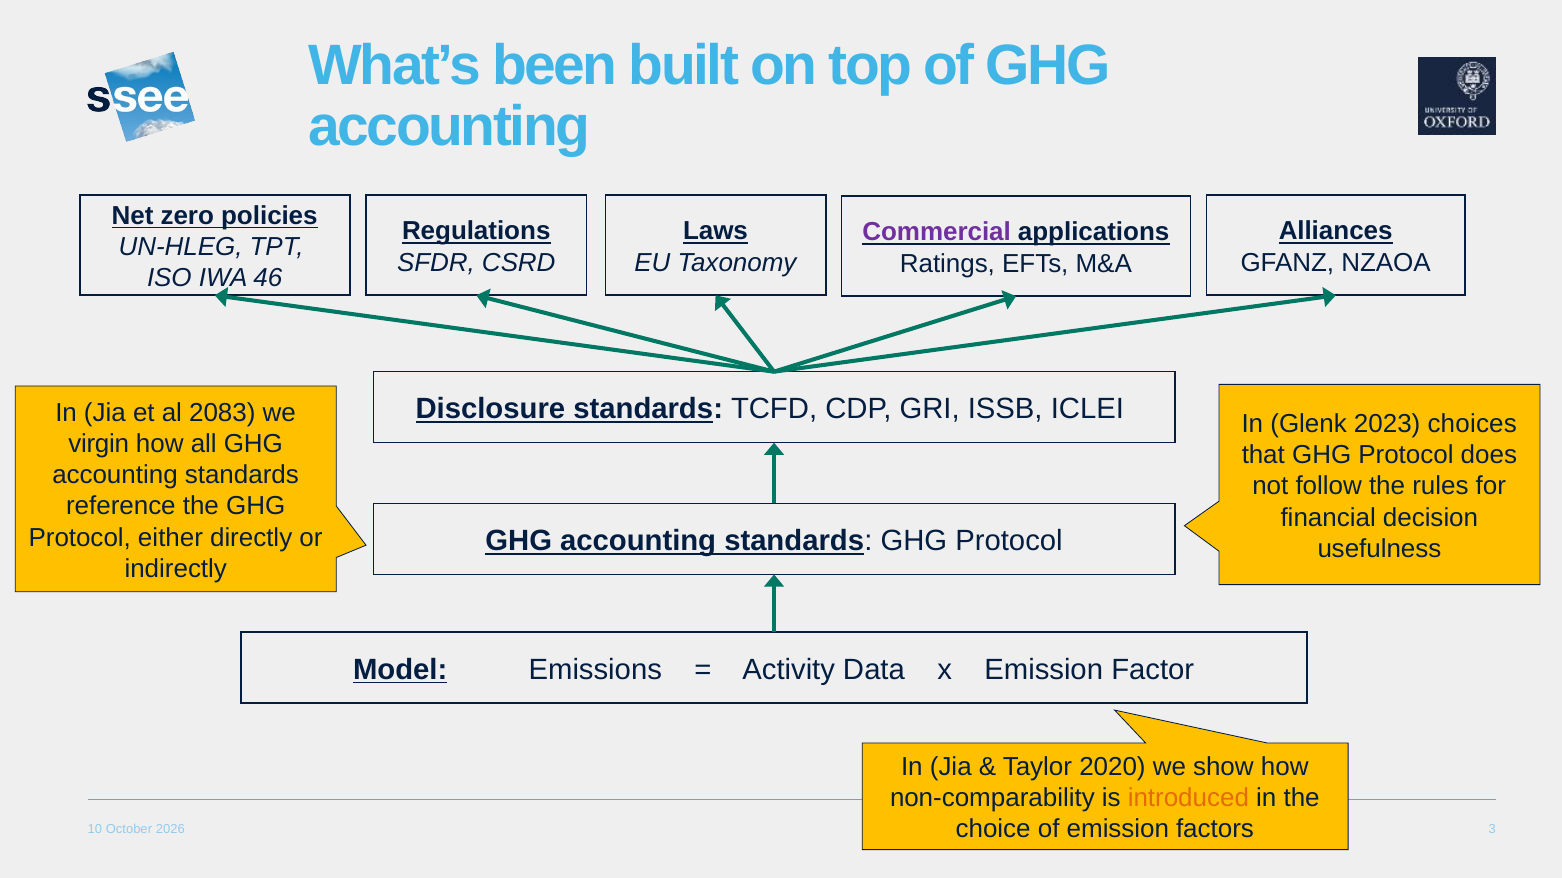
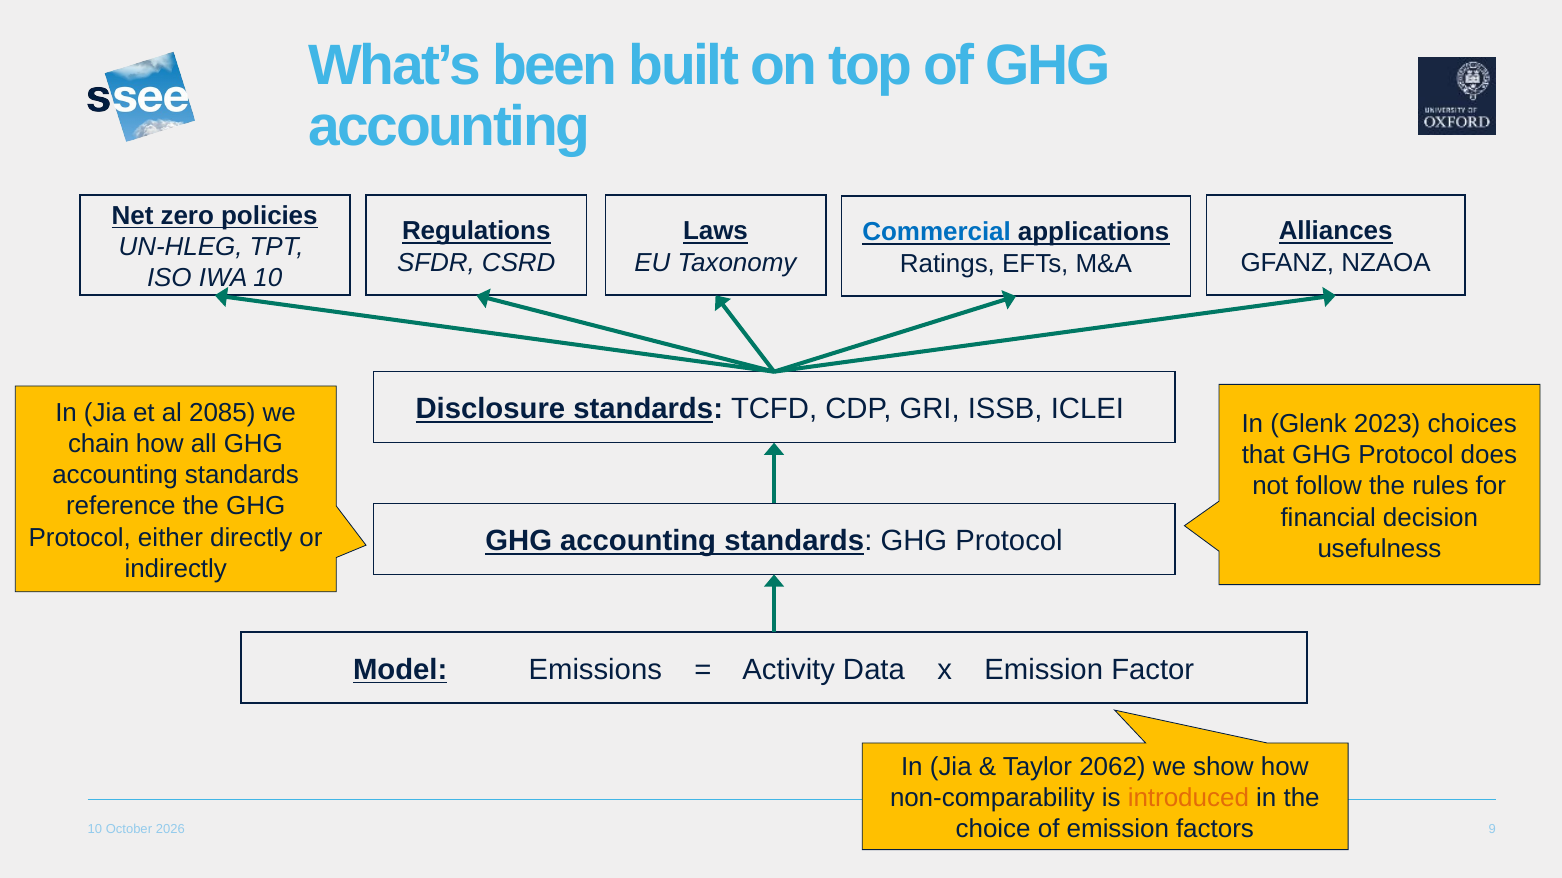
Commercial colour: purple -> blue (937, 232)
IWA 46: 46 -> 10 (268, 278)
2083: 2083 -> 2085 (222, 413)
virgin: virgin -> chain (99, 444)
2020: 2020 -> 2062 (1112, 767)
3: 3 -> 9 (1492, 829)
